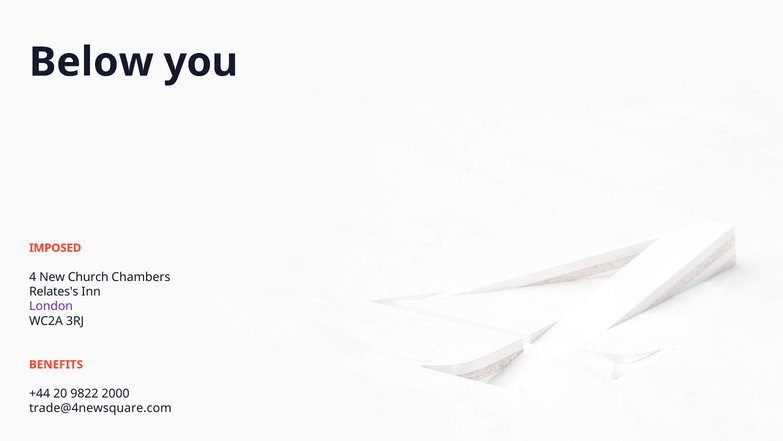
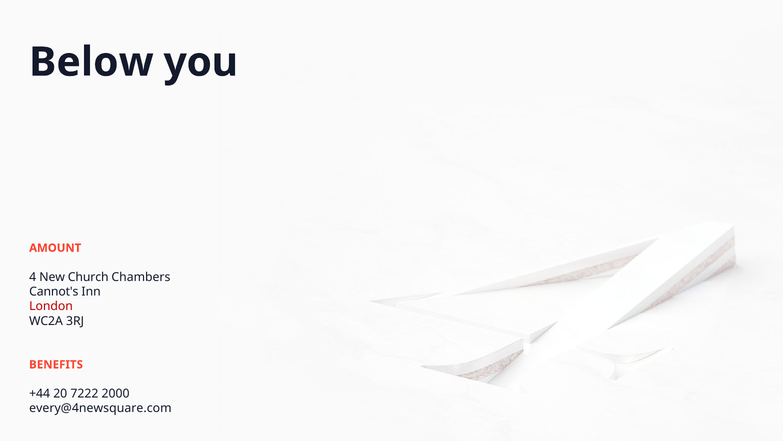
IMPOSED: IMPOSED -> AMOUNT (55, 248)
Relates's: Relates's -> Cannot's (54, 291)
London colour: purple -> red (51, 306)
9822: 9822 -> 7222 (84, 393)
trade@4newsquare.com: trade@4newsquare.com -> every@4newsquare.com (100, 408)
